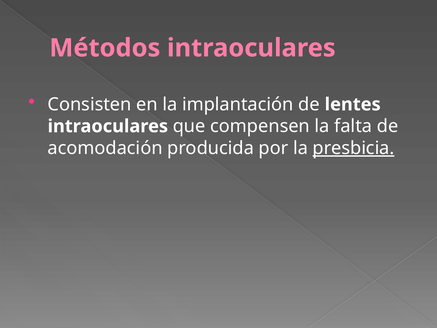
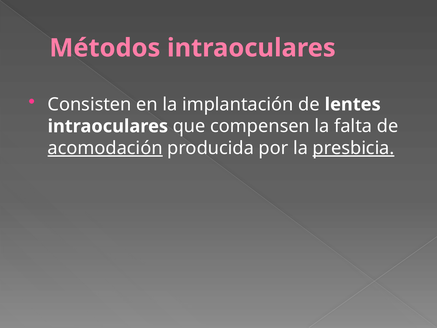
acomodación underline: none -> present (105, 148)
